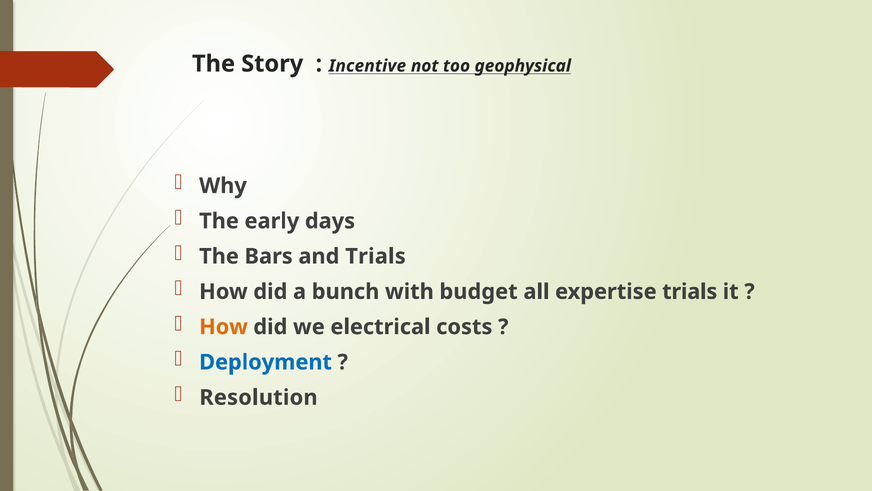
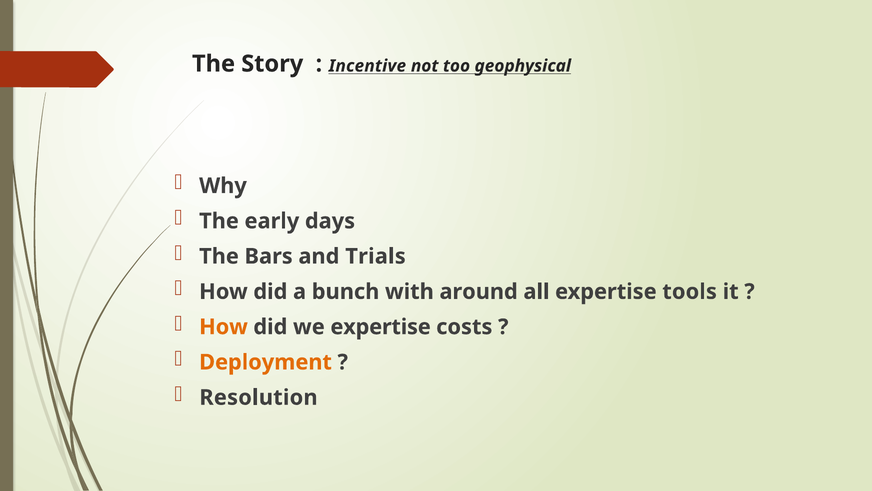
budget: budget -> around (479, 291)
expertise trials: trials -> tools (690, 291)
we electrical: electrical -> expertise (381, 327)
Deployment colour: blue -> orange (266, 362)
